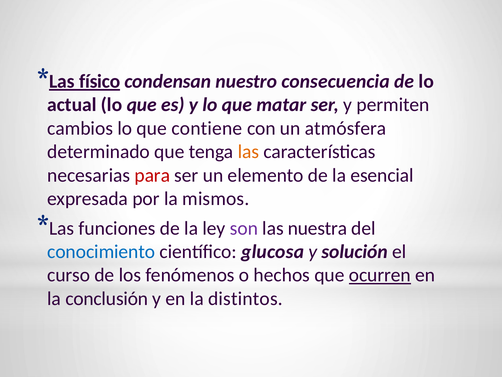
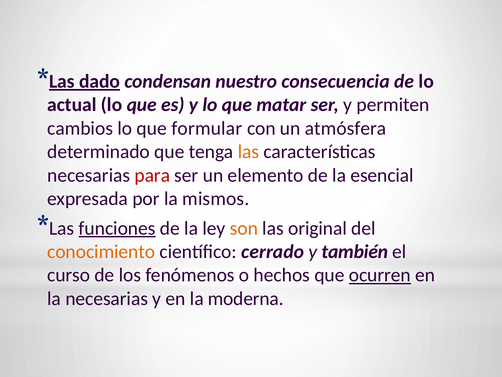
físico: físico -> dado (100, 81)
contiene: contiene -> formular (207, 128)
funciones underline: none -> present (117, 228)
son colour: purple -> orange (244, 228)
nuestra: nuestra -> original (317, 228)
conocimiento colour: blue -> orange (101, 251)
glucosa: glucosa -> cerrado (273, 251)
solución: solución -> también (355, 251)
la conclusión: conclusión -> necesarias (107, 298)
distintos: distintos -> moderna (246, 298)
